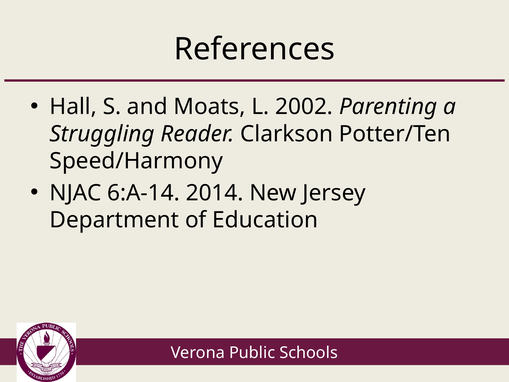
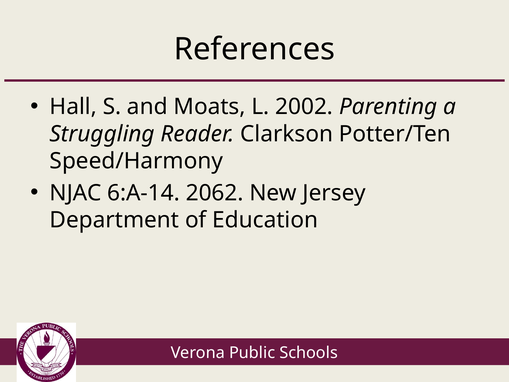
2014: 2014 -> 2062 (215, 193)
